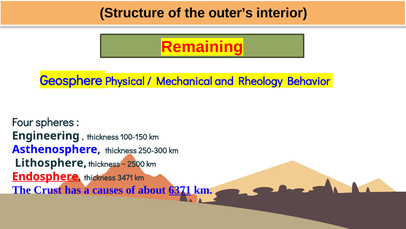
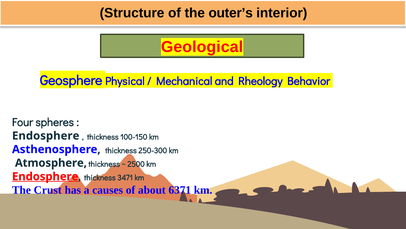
Remaining: Remaining -> Geological (202, 47)
Engineering: Engineering -> Endosphere (46, 135)
Lithosphere: Lithosphere -> Atmosphere (51, 163)
6371 underline: present -> none (180, 190)
